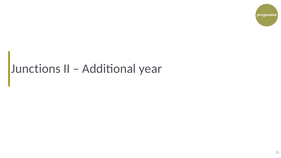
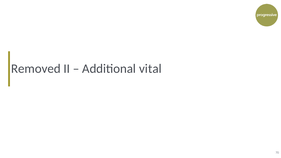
Junctions: Junctions -> Removed (36, 69)
year: year -> vital (150, 69)
